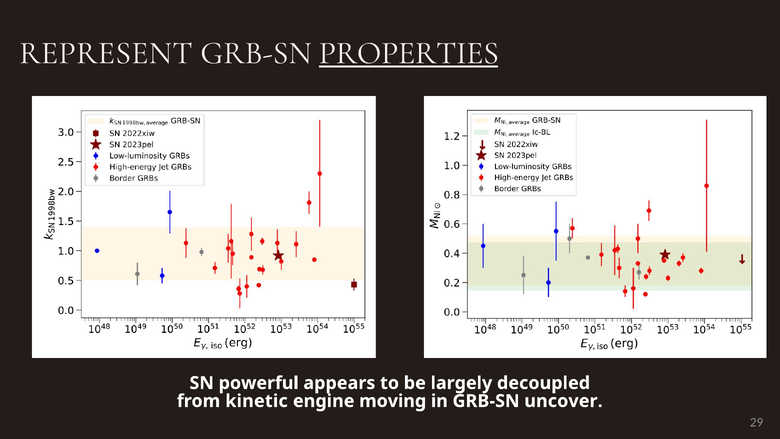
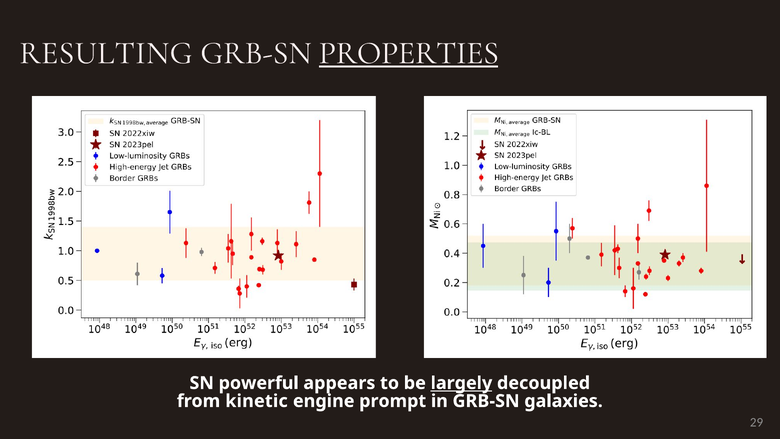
REPRESENT: REPRESENT -> RESULTING (106, 53)
largely underline: none -> present (461, 383)
moving: moving -> prompt (393, 401)
uncover: uncover -> galaxies (564, 401)
